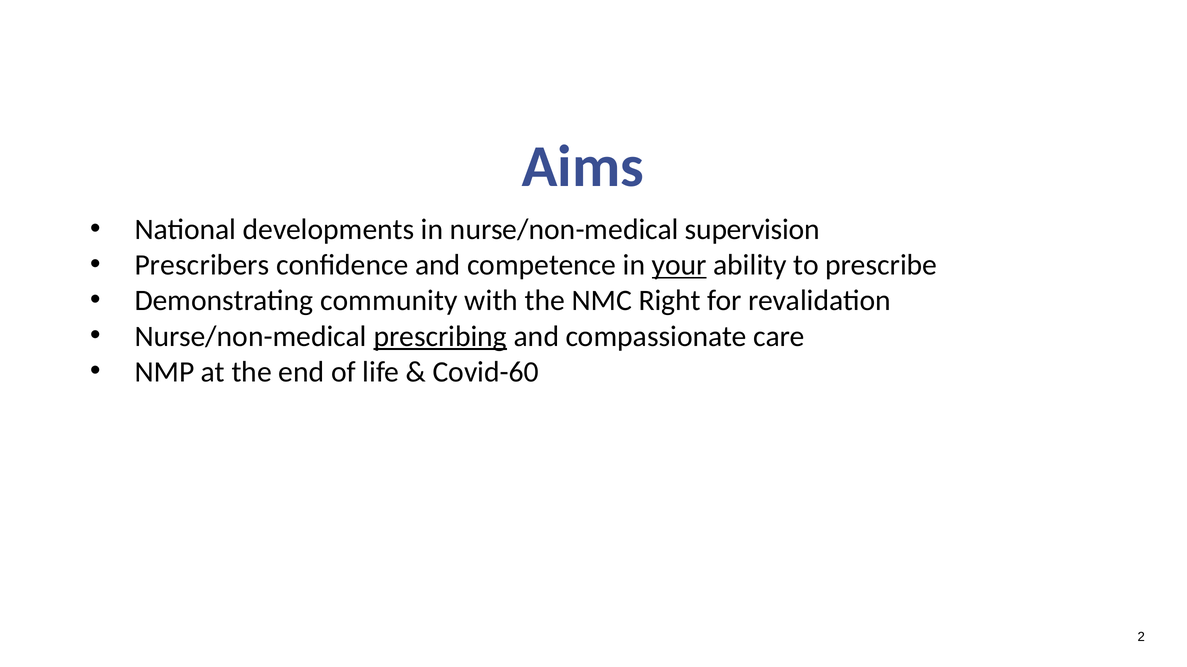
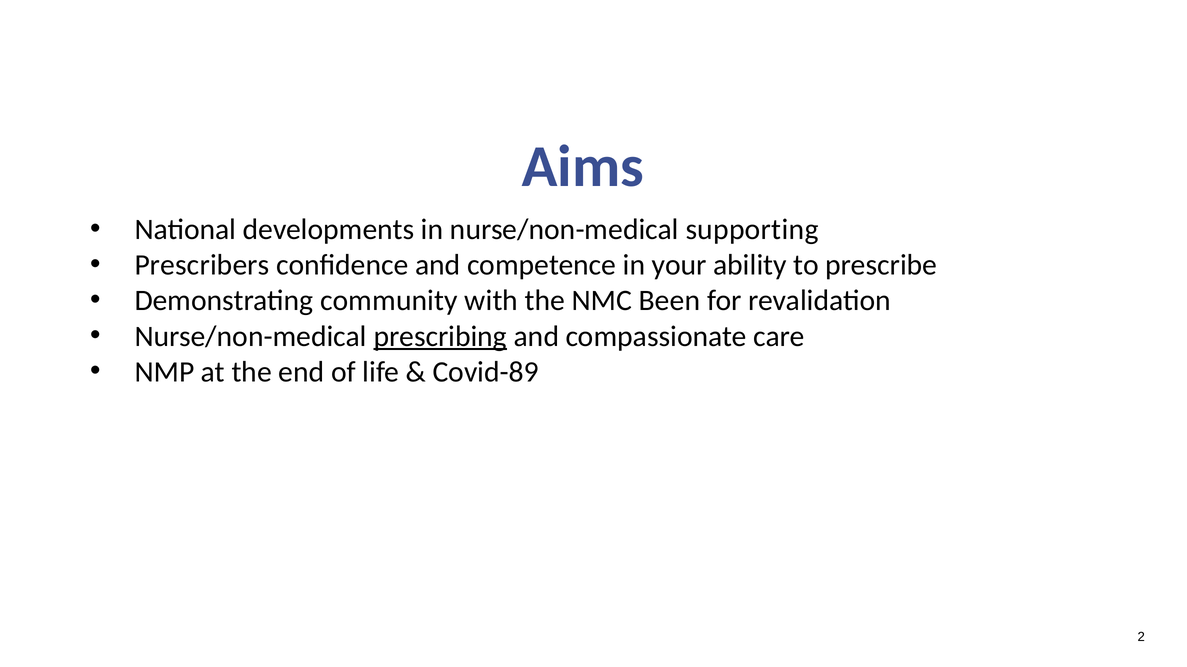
supervision: supervision -> supporting (752, 230)
your underline: present -> none (679, 265)
Right: Right -> Been (670, 301)
Covid-60: Covid-60 -> Covid-89 (486, 372)
